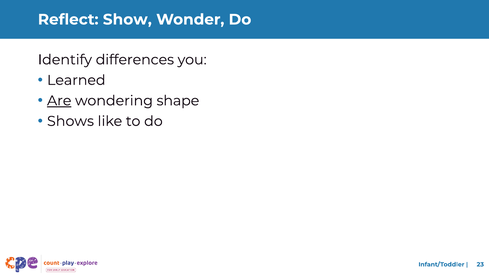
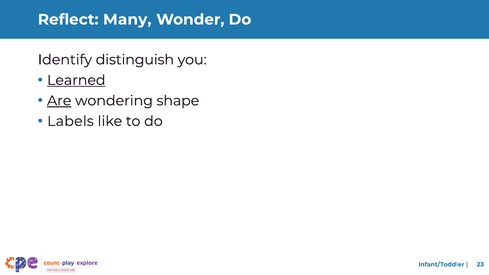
Show: Show -> Many (127, 20)
differences: differences -> distinguish (135, 60)
Learned underline: none -> present (76, 80)
Shows: Shows -> Labels (70, 121)
